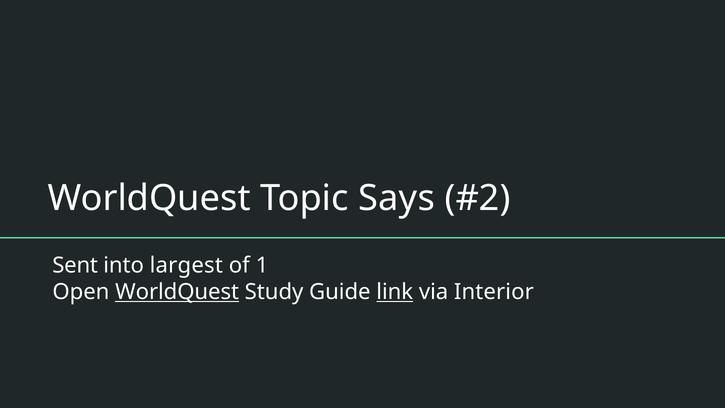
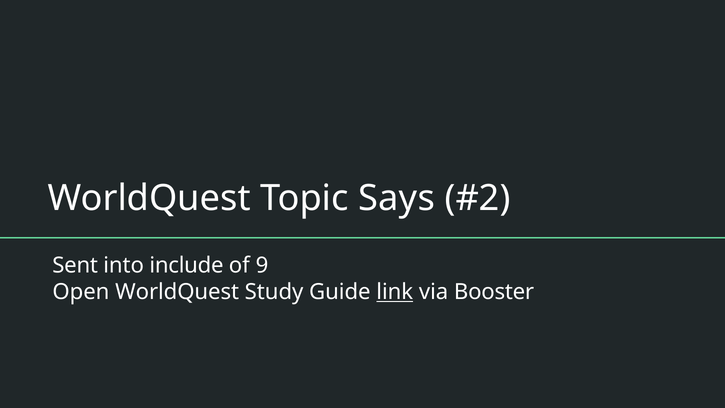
largest: largest -> include (186, 265)
1: 1 -> 9 (262, 265)
WorldQuest underline: present -> none (177, 292)
Interior: Interior -> Booster (494, 292)
